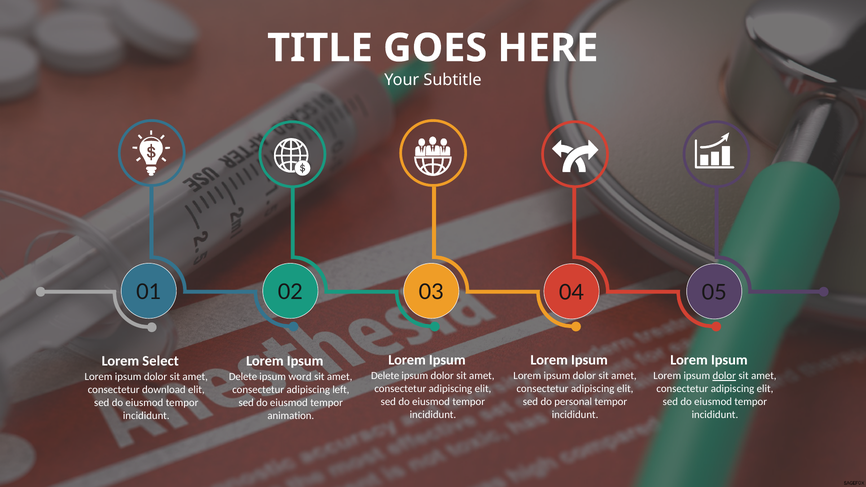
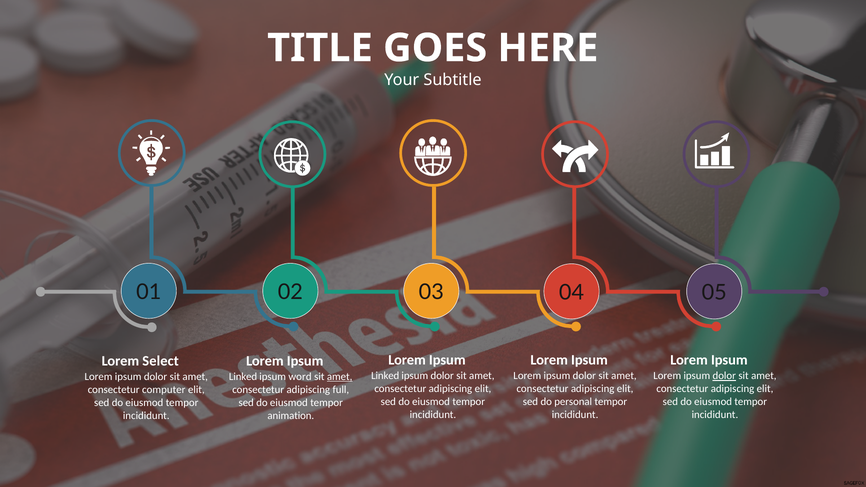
Delete: Delete -> Linked (385, 376)
Delete: Delete -> Linked (243, 377)
amet underline: none -> present (340, 377)
download: download -> computer (164, 390)
left: left -> full (341, 390)
